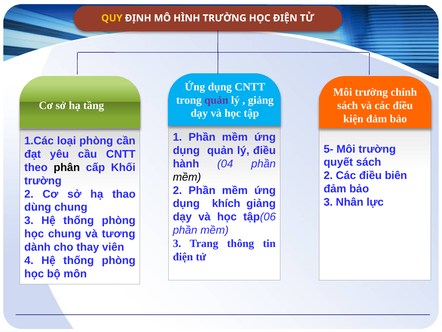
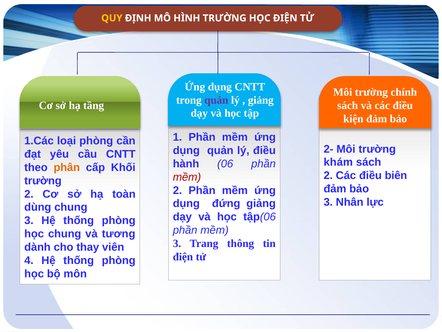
5-: 5- -> 2- (329, 149)
quyết: quyết -> khám (338, 162)
04: 04 -> 06 (225, 164)
phân colour: black -> orange (67, 167)
mềm colour: black -> red (187, 177)
thao: thao -> toàn (124, 194)
khích: khích -> đứng (226, 203)
